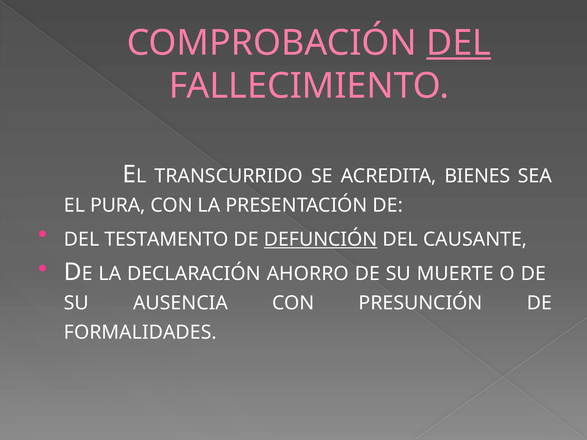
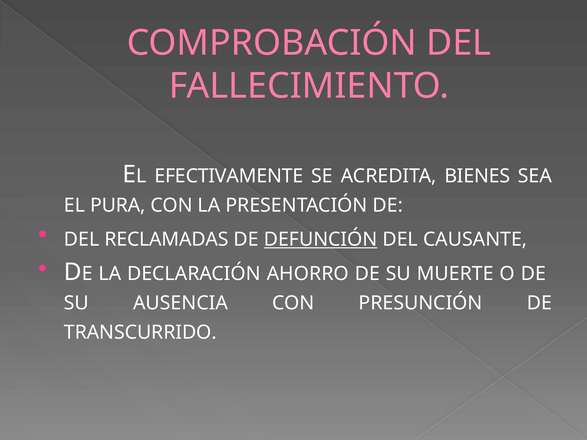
DEL underline: present -> none (459, 43)
TRANSCURRIDO: TRANSCURRIDO -> EFECTIVAMENTE (229, 176)
TESTAMENTO: TESTAMENTO -> RECLAMADAS (166, 240)
FORMALIDADES: FORMALIDADES -> TRANSCURRIDO (140, 333)
